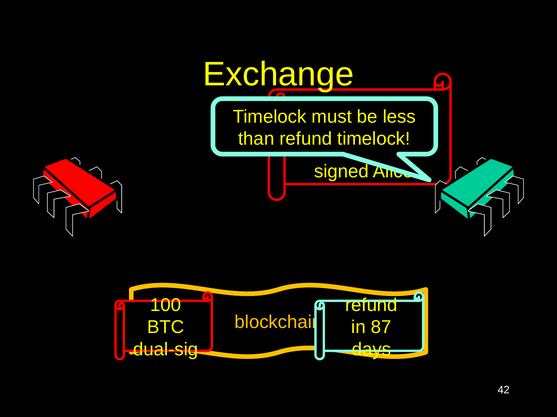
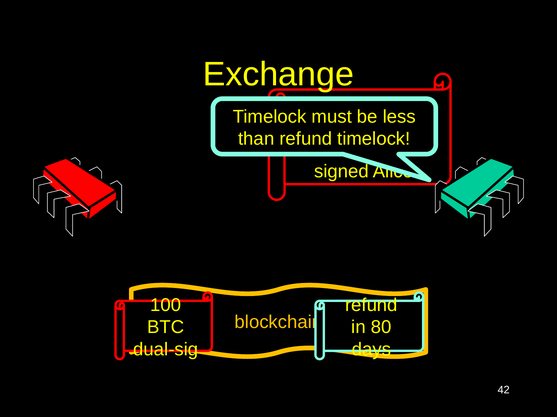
87: 87 -> 80 (381, 328)
